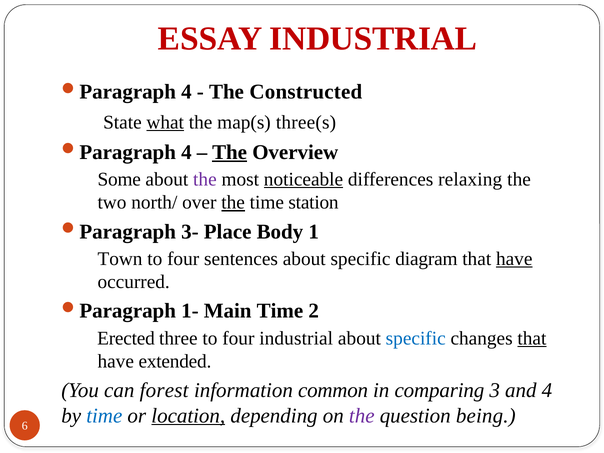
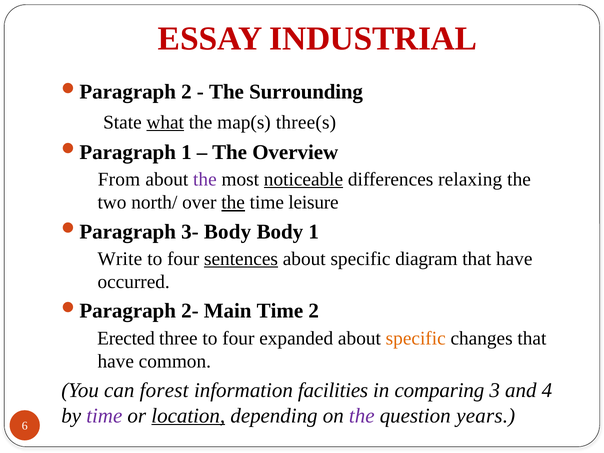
4: 4 -> 2 (186, 92)
Constructed: Constructed -> Surrounding (306, 92)
4: 4 -> 1 (186, 152)
The underline: present -> none (230, 152)
Some: Some -> From (119, 179)
station: station -> leisure (314, 202)
3- Place: Place -> Body (228, 232)
Town: Town -> Write (120, 259)
sentences underline: none -> present (241, 259)
have underline: present -> none (514, 259)
1-: 1- -> 2- (190, 311)
four industrial: industrial -> expanded (296, 338)
specific colour: blue -> orange (416, 338)
that underline: present -> none (532, 338)
extended: extended -> common (175, 361)
common: common -> facilities (333, 390)
time colour: blue -> purple (104, 416)
being: being -> years (486, 416)
